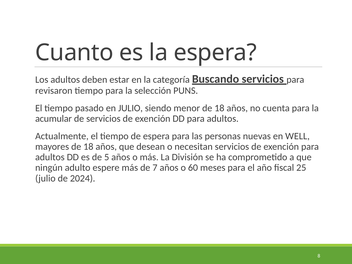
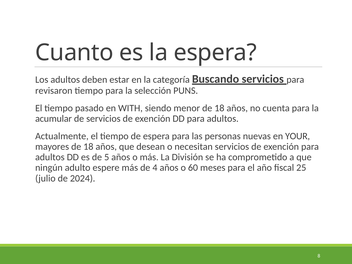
en JULIO: JULIO -> WITH (130, 108)
WELL: WELL -> YOUR (298, 136)
7: 7 -> 4 (155, 168)
